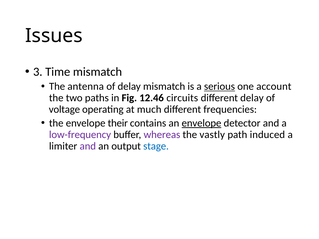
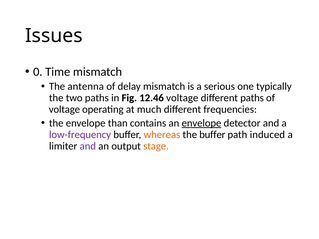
3: 3 -> 0 (38, 72)
serious underline: present -> none (220, 87)
account: account -> typically (274, 87)
12.46 circuits: circuits -> voltage (182, 98)
different delay: delay -> paths (252, 98)
their: their -> than (118, 123)
whereas colour: purple -> orange (162, 135)
the vastly: vastly -> buffer (212, 135)
stage colour: blue -> orange (156, 146)
